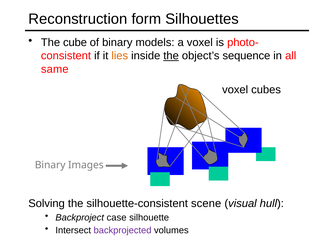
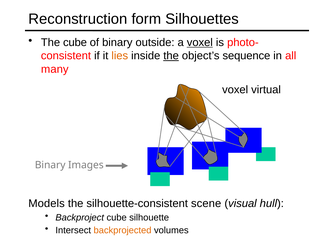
models: models -> outside (155, 43)
voxel underline: none -> present (200, 43)
same: same -> many (55, 69)
cubes: cubes -> virtual (266, 90)
Solving: Solving -> Models (47, 204)
Backproject case: case -> cube (117, 218)
backprojected colour: purple -> orange (123, 231)
